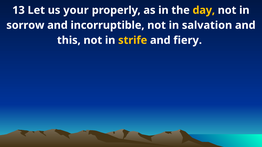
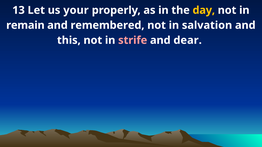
sorrow: sorrow -> remain (25, 25)
incorruptible: incorruptible -> remembered (107, 25)
strife colour: yellow -> pink (133, 40)
fiery: fiery -> dear (188, 40)
